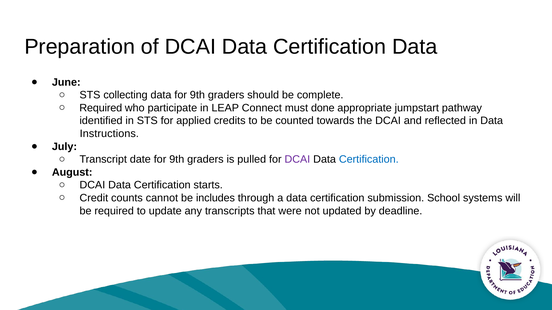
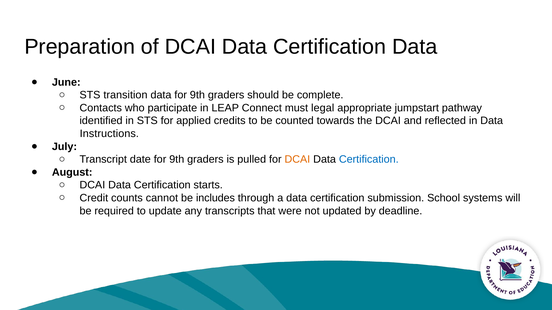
collecting: collecting -> transition (125, 95)
Required: Required -> Contacts (101, 108)
done: done -> legal (323, 108)
DCAI colour: purple -> orange (297, 160)
